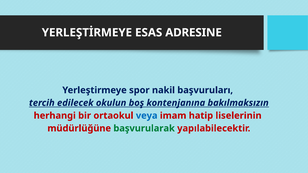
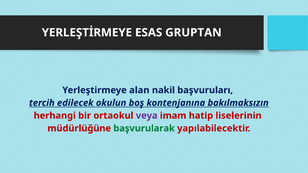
ADRESINE: ADRESINE -> GRUPTAN (193, 33)
spor: spor -> alan (139, 90)
veya colour: blue -> purple (147, 116)
